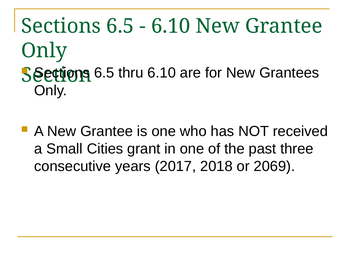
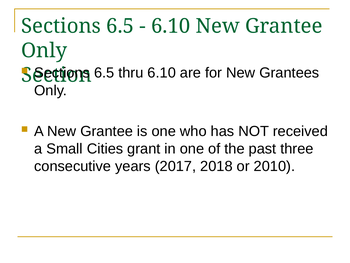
2069: 2069 -> 2010 (274, 166)
